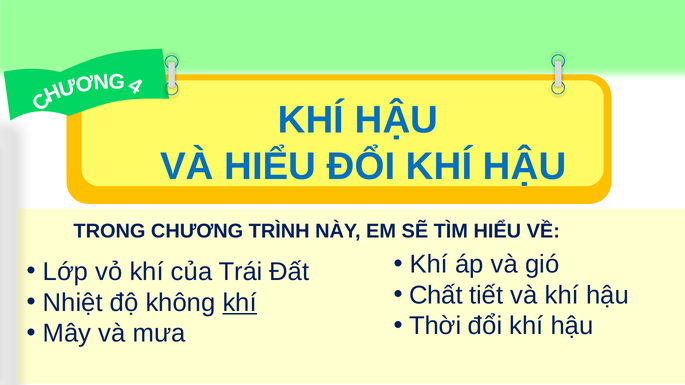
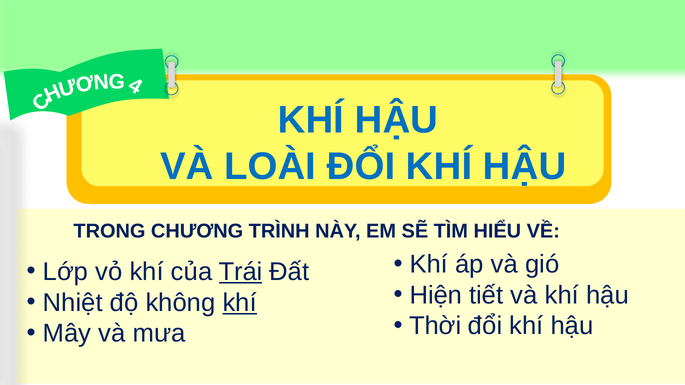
VÀ HIỂU: HIỂU -> LOÀI (270, 167)
Trái underline: none -> present (241, 272)
Chất: Chất -> Hiện (436, 295)
